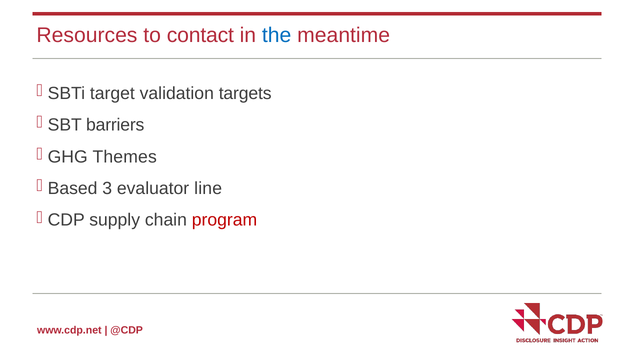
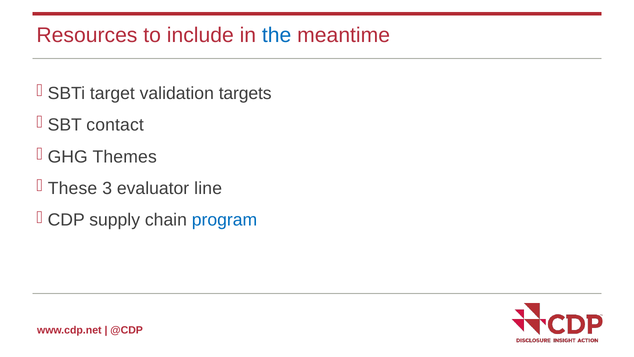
contact: contact -> include (200, 35)
barriers: barriers -> contact (115, 125)
Based: Based -> These (72, 188)
program colour: red -> blue (224, 220)
